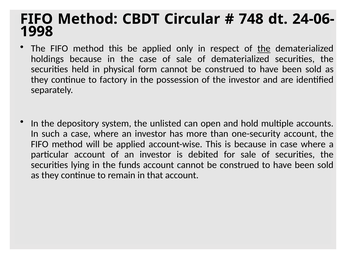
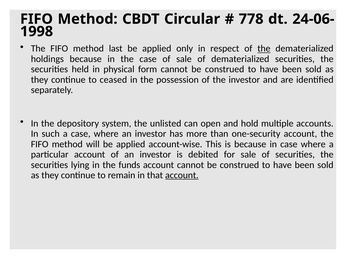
748: 748 -> 778 (251, 19)
method this: this -> last (116, 49)
factory: factory -> ceased (113, 80)
account underline: none -> present (182, 176)
